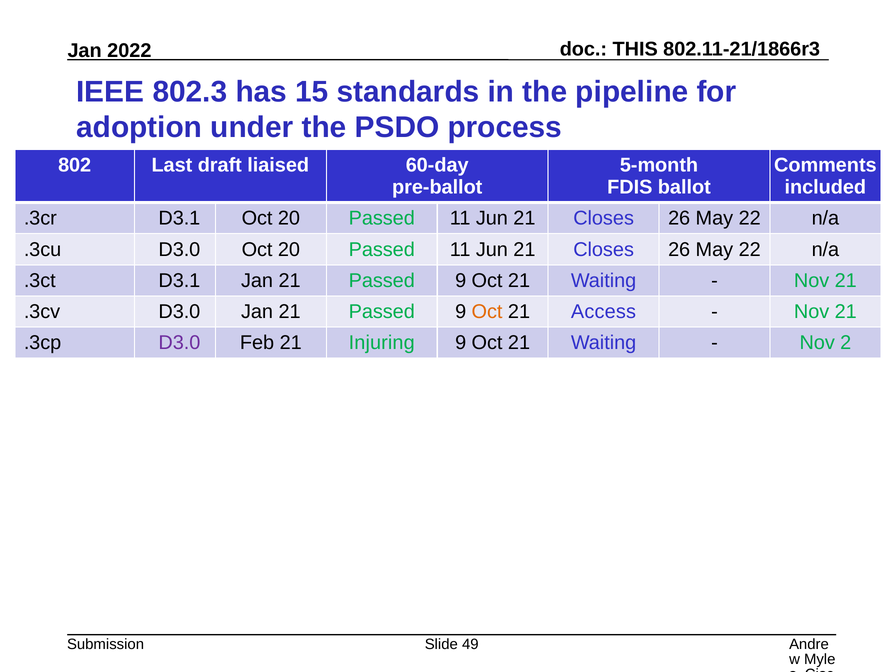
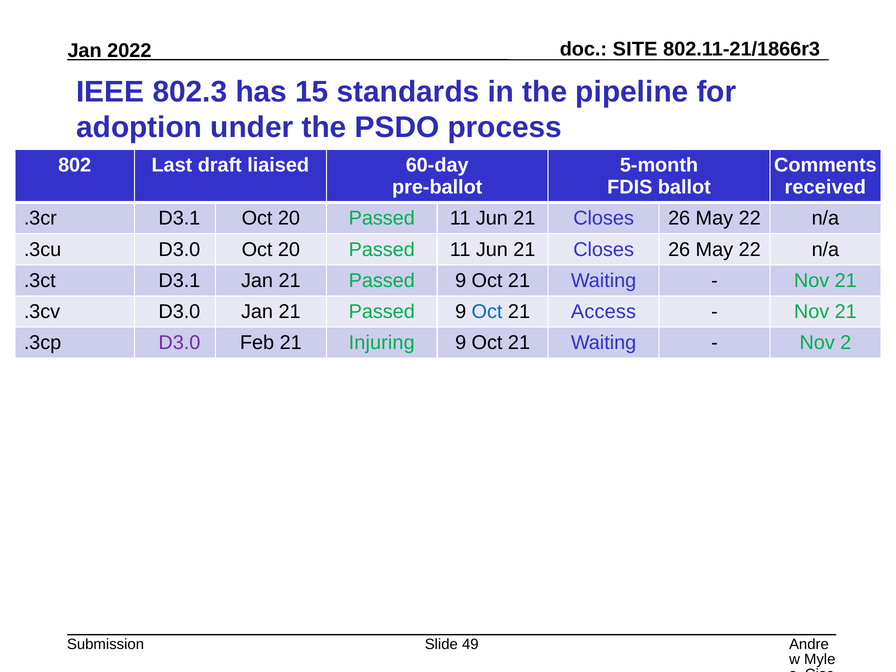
THIS: THIS -> SITE (635, 49)
included: included -> received (825, 187)
Oct colour: orange -> blue (487, 312)
